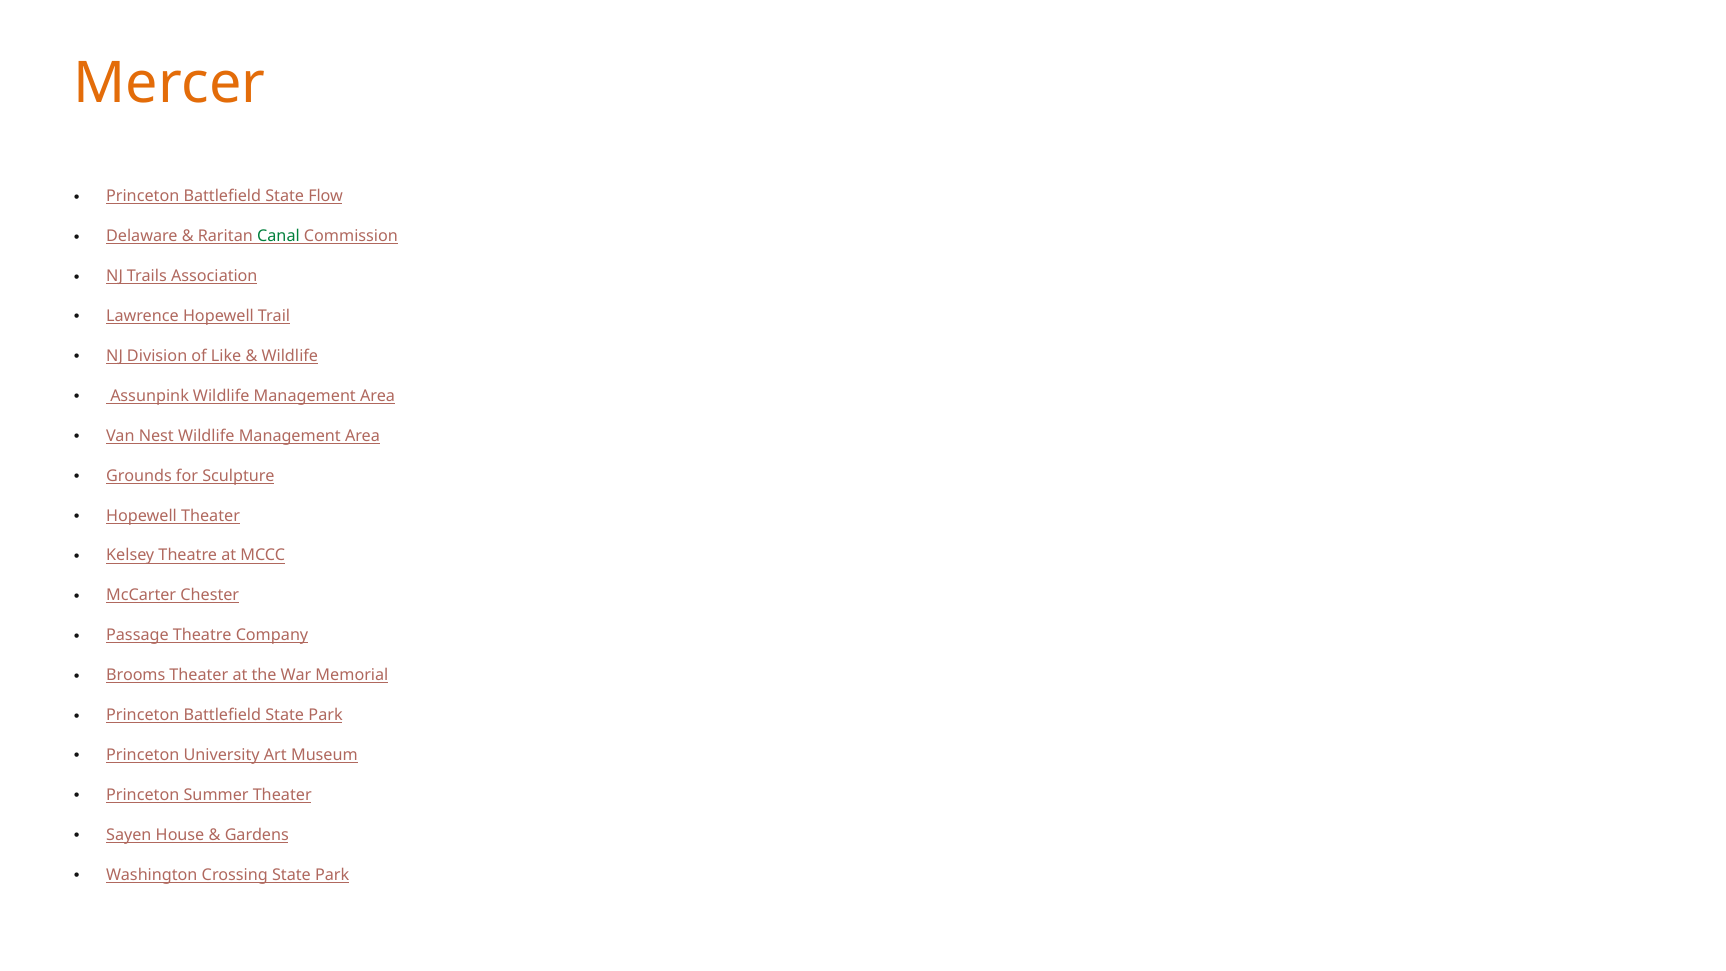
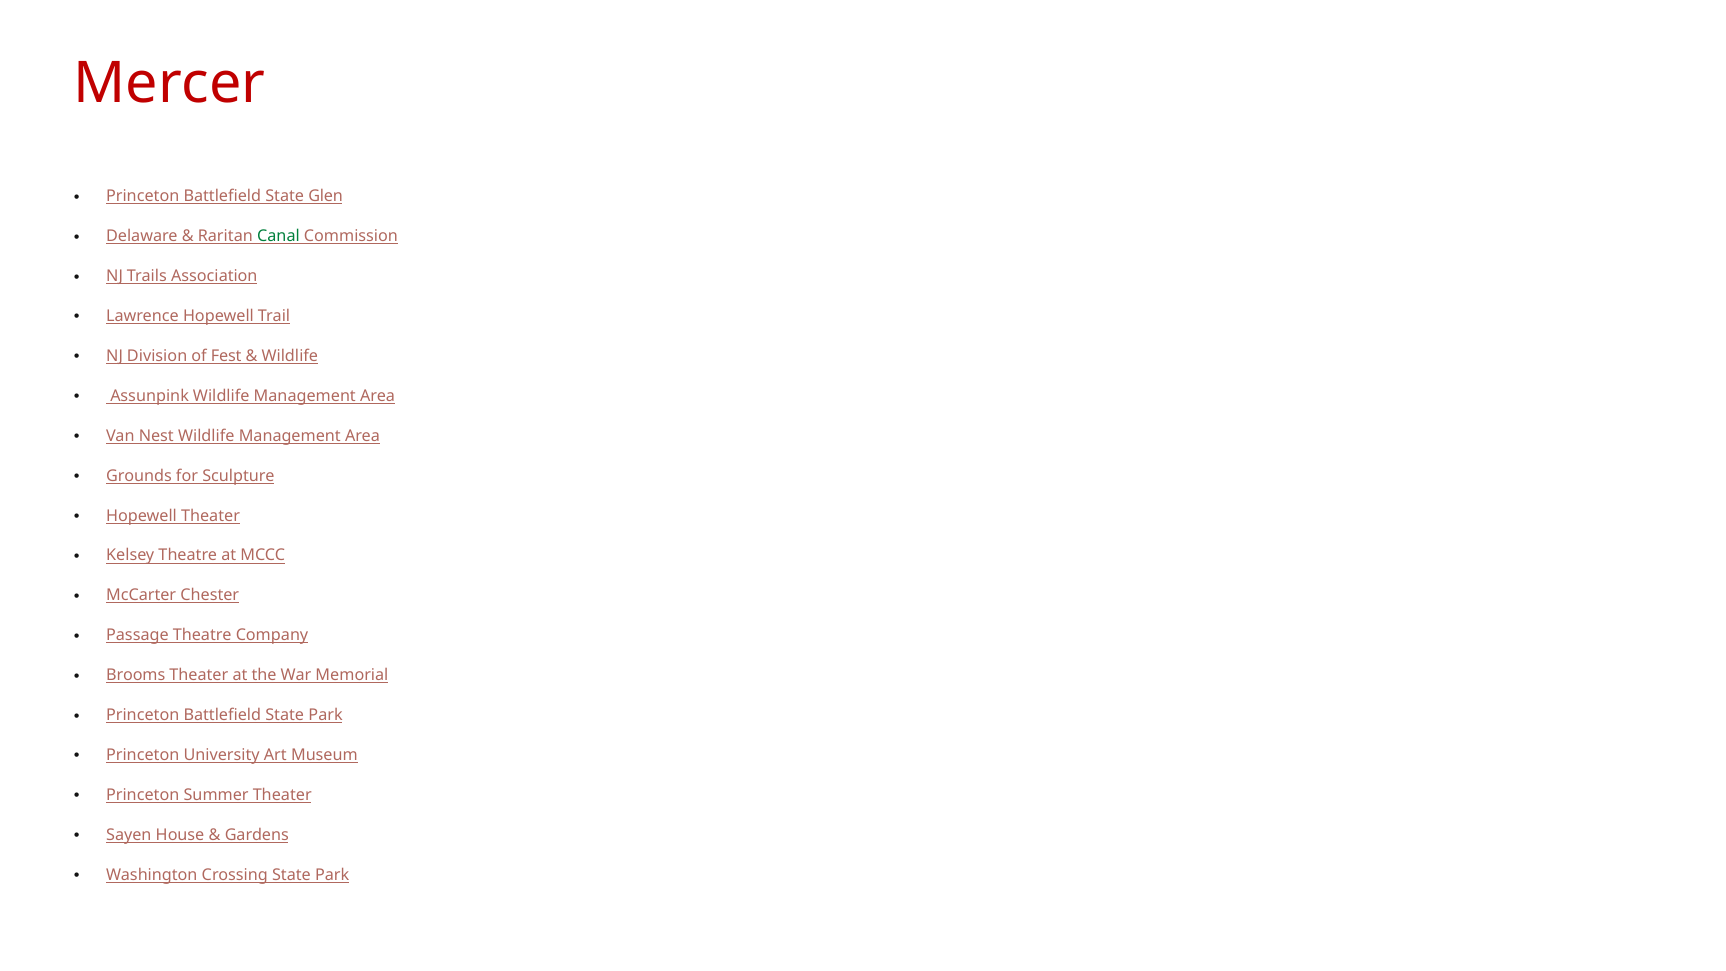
Mercer colour: orange -> red (169, 84)
Flow: Flow -> Glen (326, 196)
Like: Like -> Fest (226, 356)
